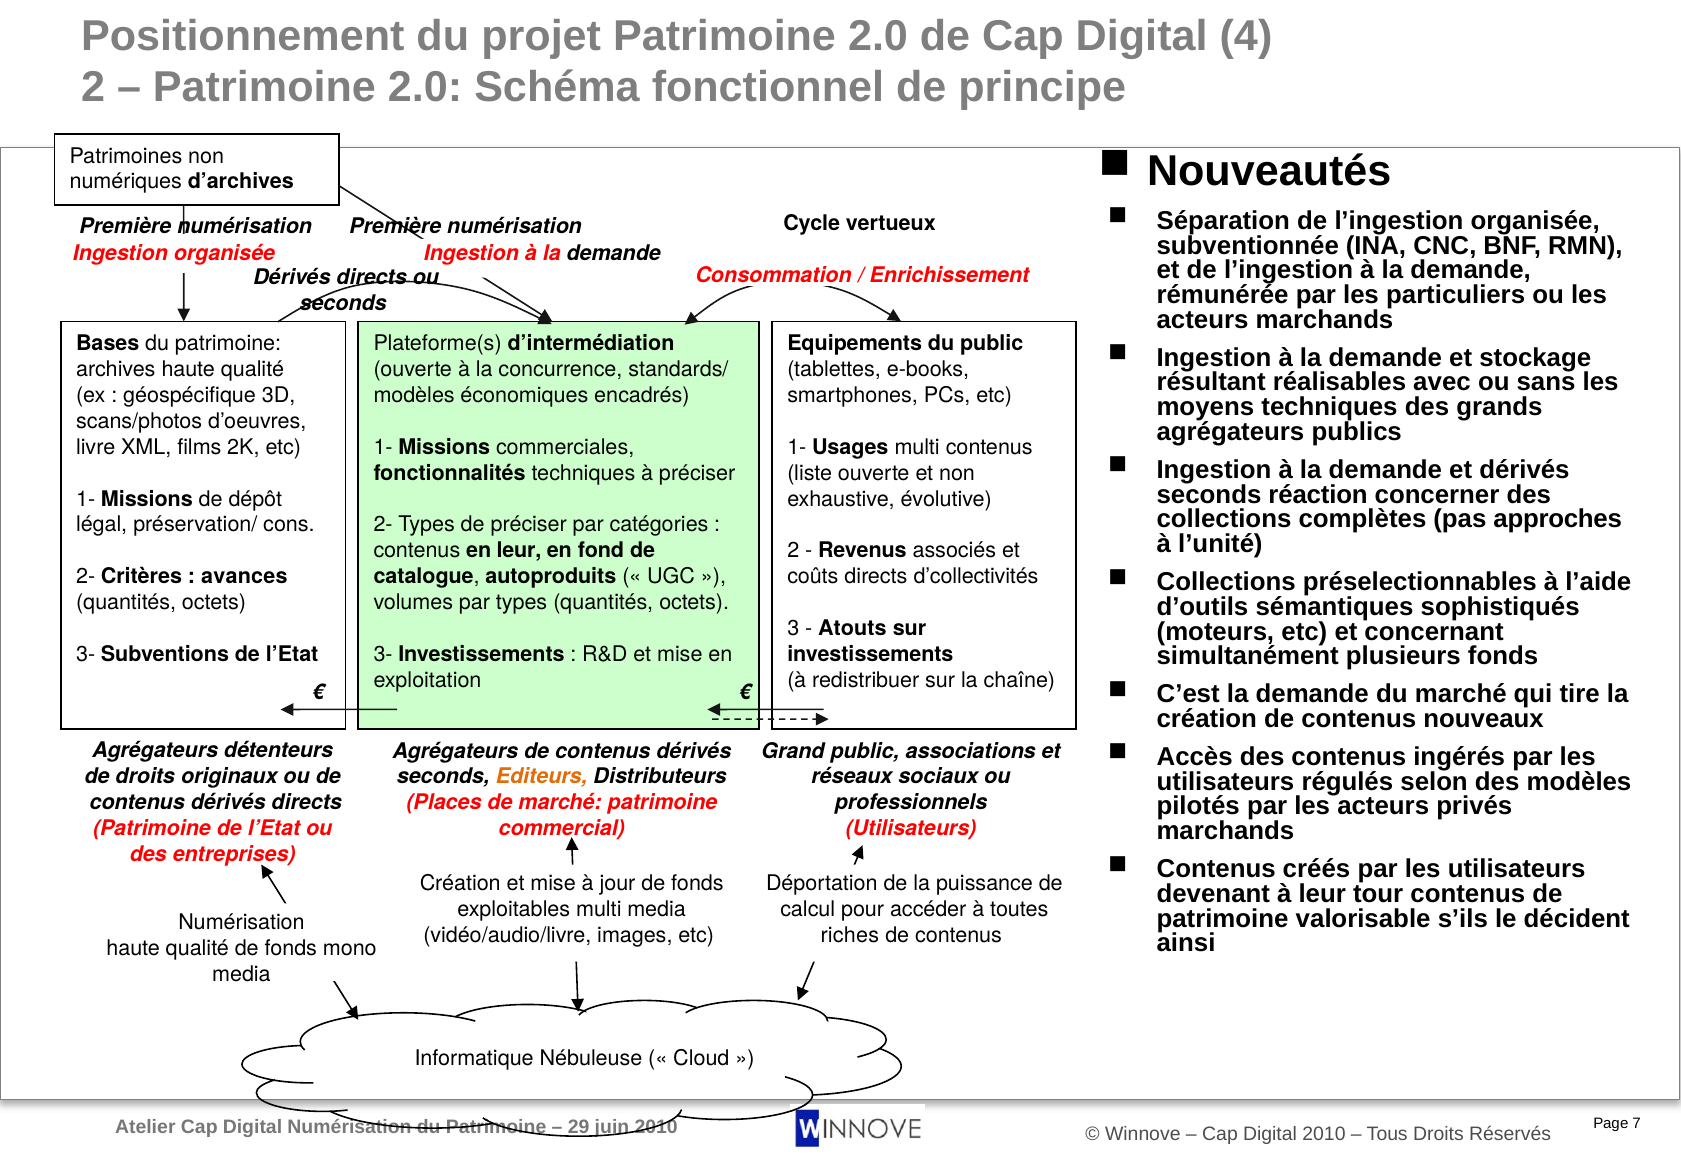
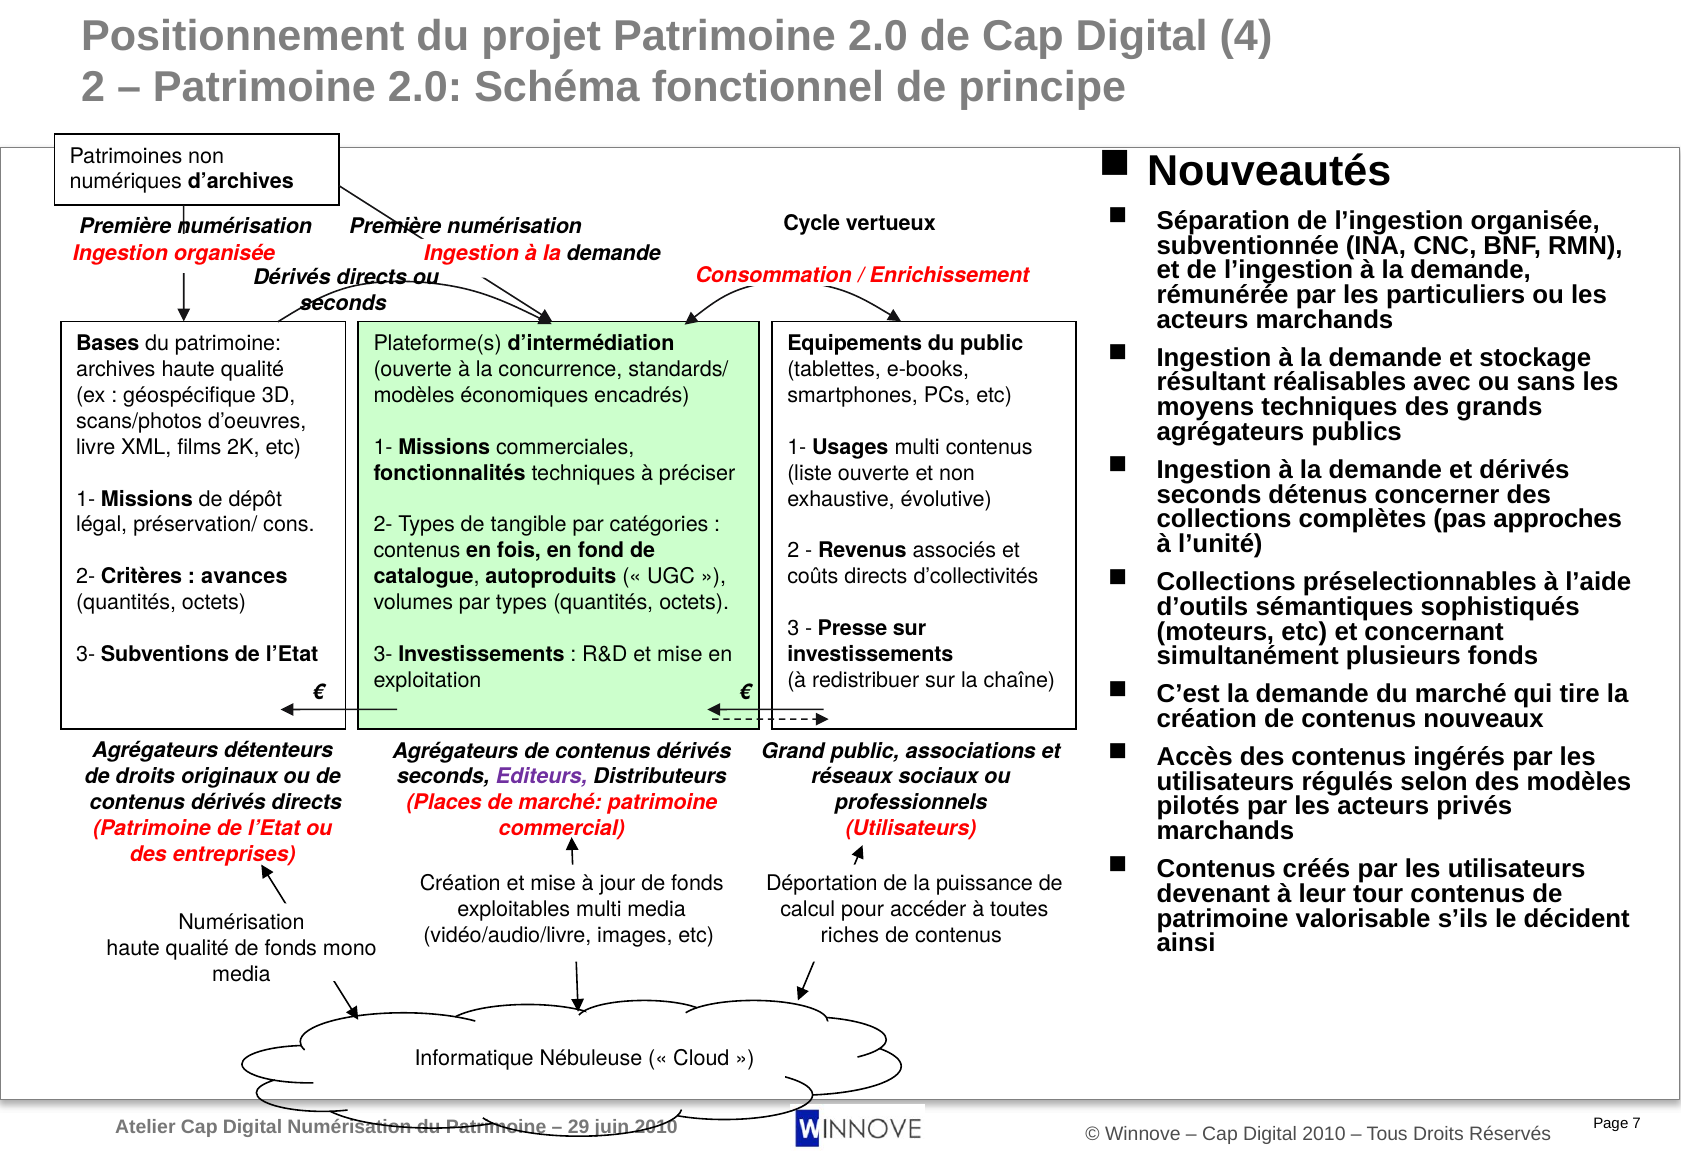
réaction: réaction -> détenus (1318, 495)
de préciser: préciser -> tangible (529, 525)
en leur: leur -> fois (519, 551)
Atouts: Atouts -> Presse (852, 628)
Editeurs colour: orange -> purple (542, 777)
